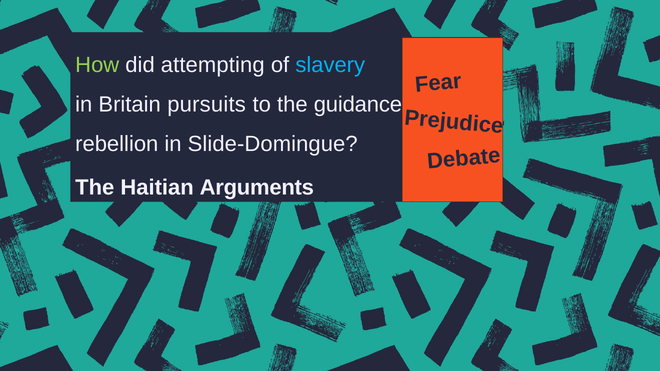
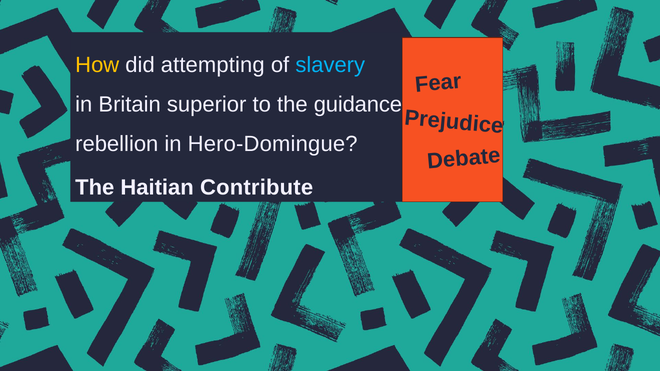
How colour: light green -> yellow (97, 65)
pursuits: pursuits -> superior (207, 105)
Slide-Domingue: Slide-Domingue -> Hero-Domingue (273, 144)
Arguments: Arguments -> Contribute (257, 188)
